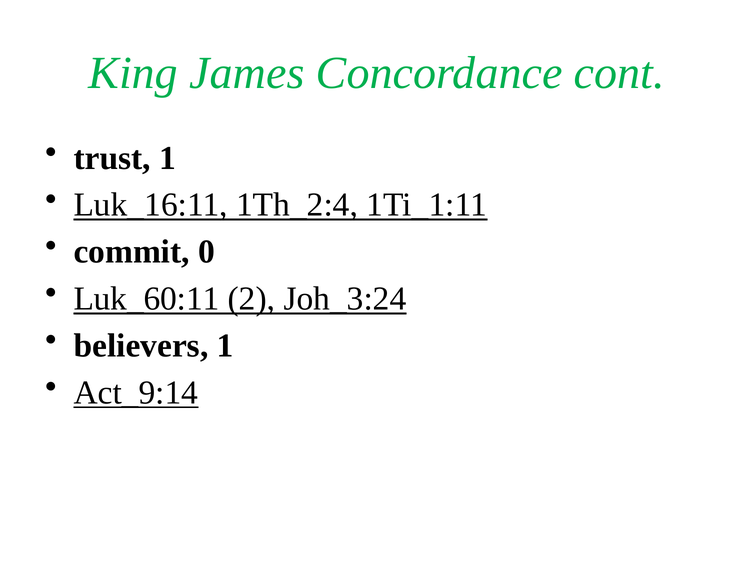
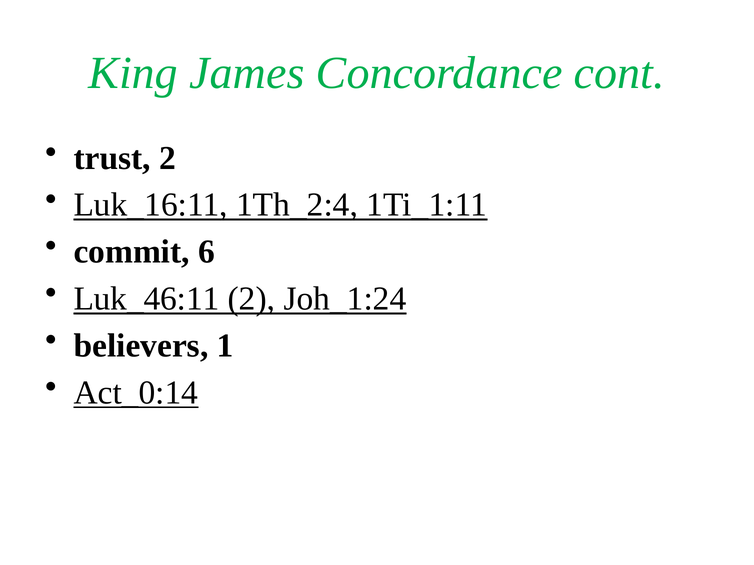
trust 1: 1 -> 2 (167, 158)
0: 0 -> 6 (207, 252)
Luk_60:11: Luk_60:11 -> Luk_46:11 (147, 299)
Joh_3:24: Joh_3:24 -> Joh_1:24 (345, 299)
Act_9:14: Act_9:14 -> Act_0:14 (136, 393)
